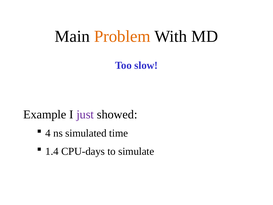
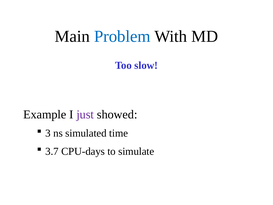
Problem colour: orange -> blue (122, 36)
4: 4 -> 3 (48, 133)
1.4: 1.4 -> 3.7 (52, 151)
